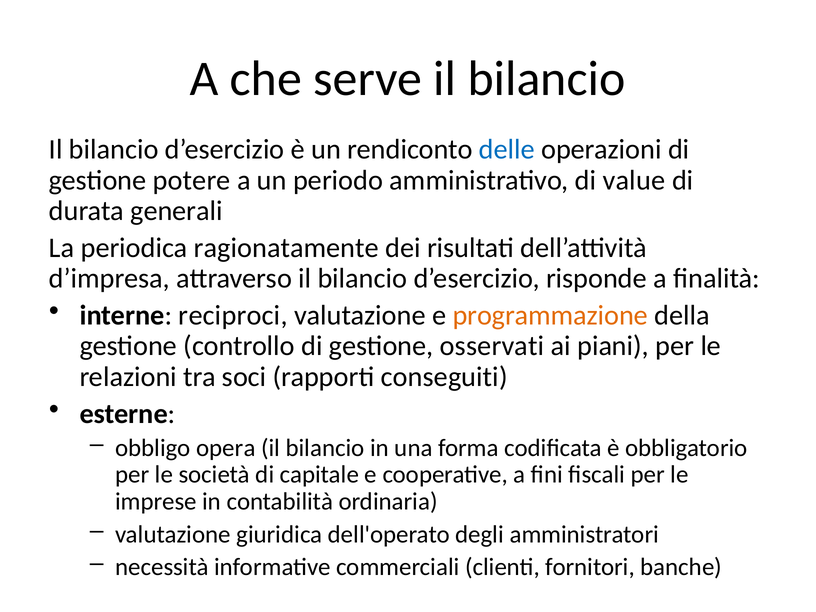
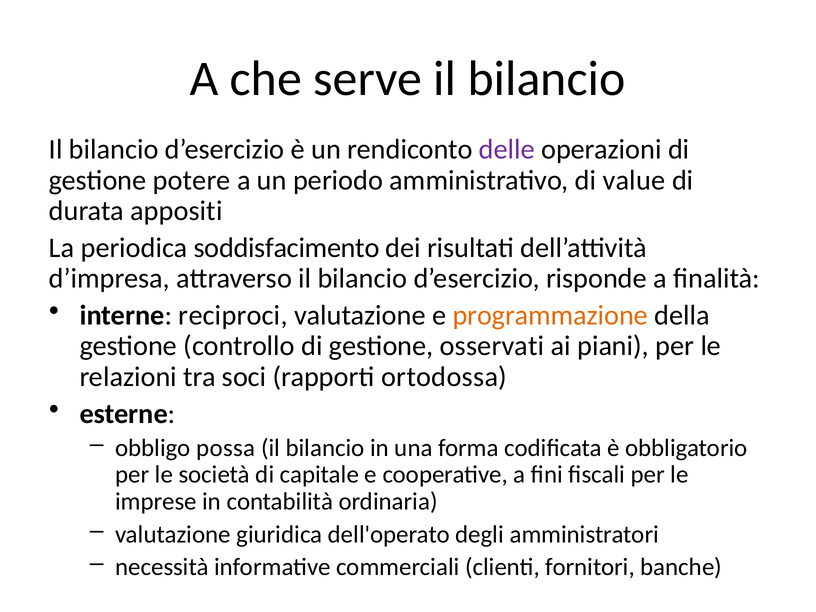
delle colour: blue -> purple (507, 150)
generali: generali -> appositi (176, 211)
ragionatamente: ragionatamente -> soddisfacimento (287, 248)
conseguiti: conseguiti -> ortodossa (444, 377)
opera: opera -> possa (226, 448)
